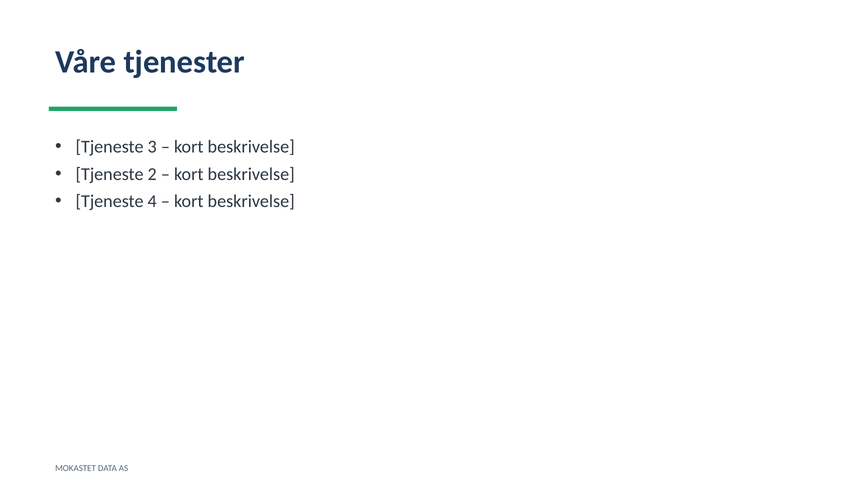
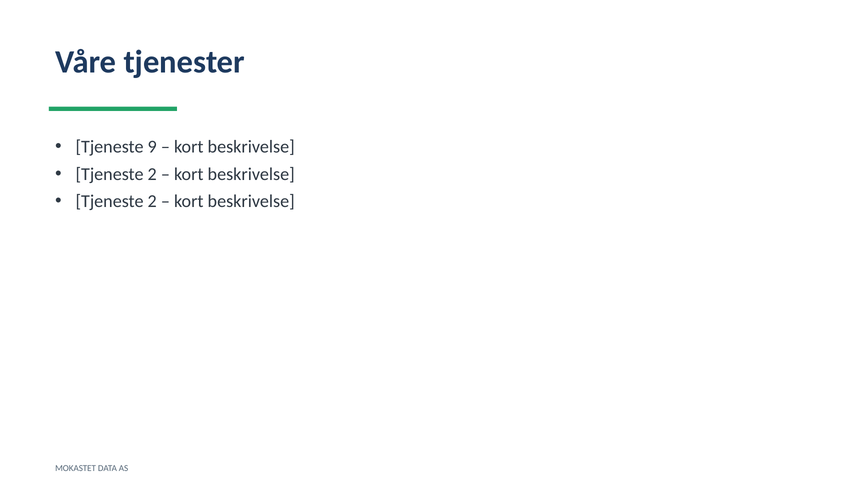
3: 3 -> 9 (152, 147)
4: 4 -> 2 (152, 201)
